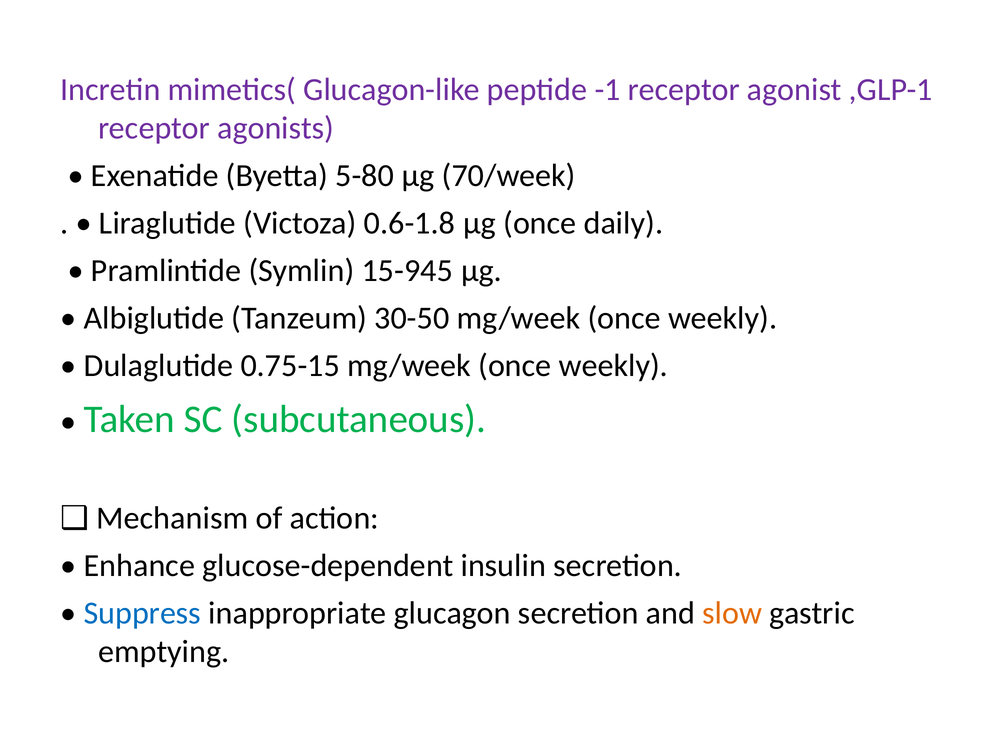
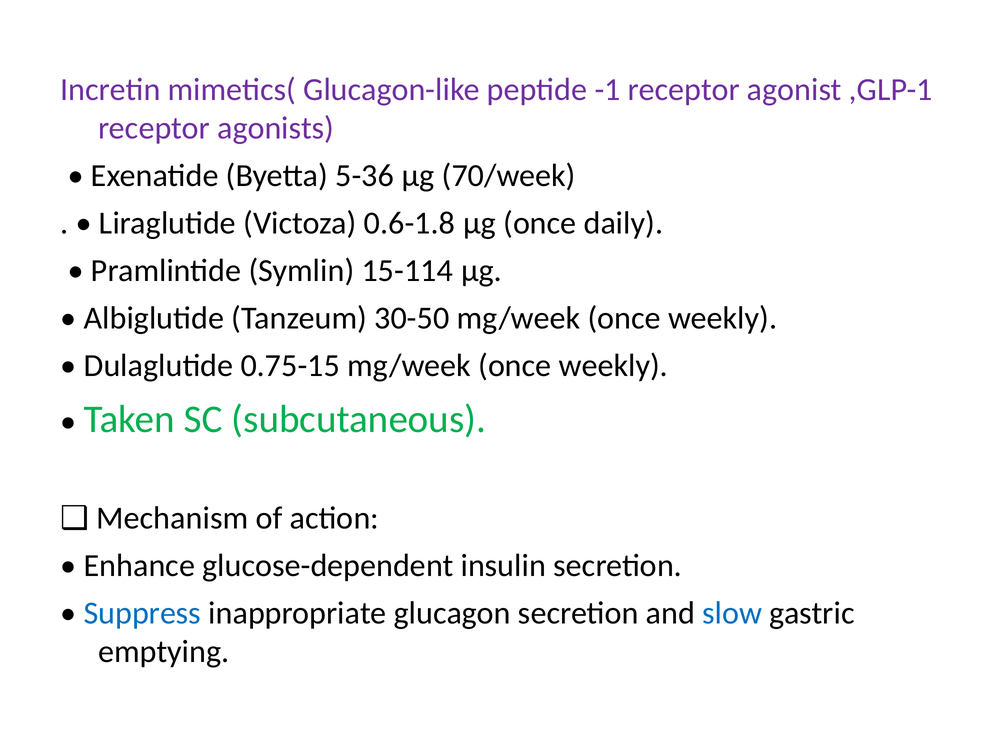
5-80: 5-80 -> 5-36 (365, 176)
15-945: 15-945 -> 15-114 (407, 271)
slow colour: orange -> blue (732, 614)
